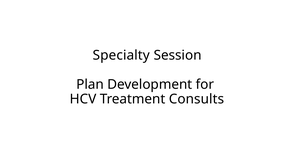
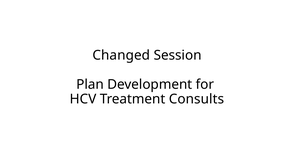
Specialty: Specialty -> Changed (121, 55)
